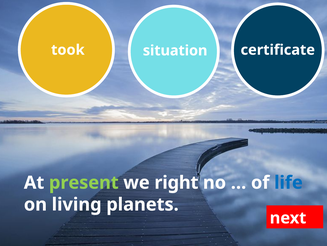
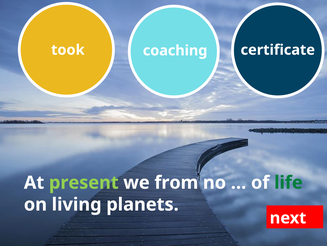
situation: situation -> coaching (175, 50)
right: right -> from (176, 182)
life colour: blue -> green (288, 182)
